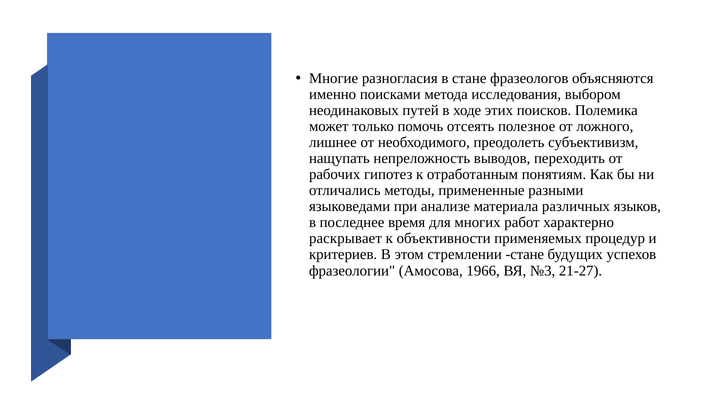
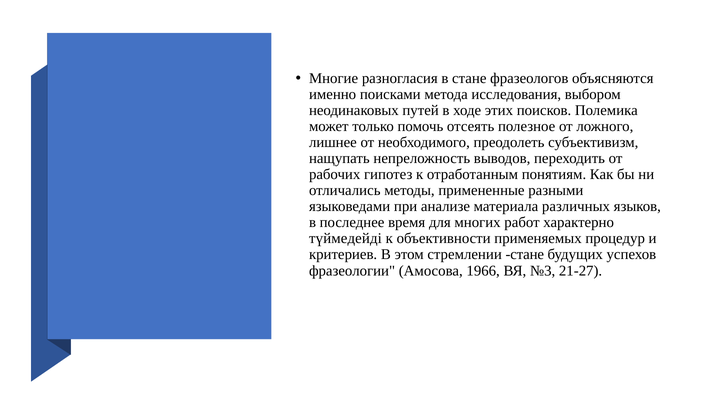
раскрывает: раскрывает -> түймедейді (345, 239)
